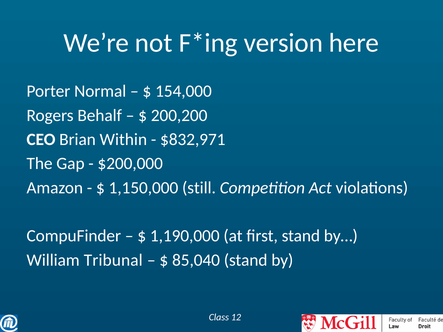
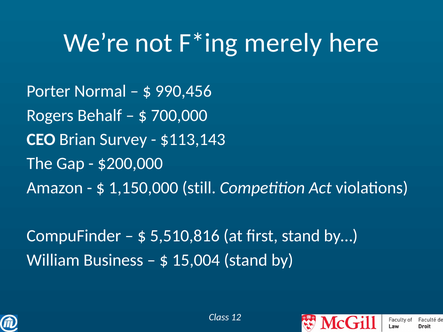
version: version -> merely (283, 43)
154,000: 154,000 -> 990,456 (183, 91)
200,200: 200,200 -> 700,000 (179, 115)
Within: Within -> Survey (123, 140)
$832,971: $832,971 -> $113,143 (193, 140)
1,190,000: 1,190,000 -> 5,510,816 (185, 236)
Tribunal: Tribunal -> Business (113, 260)
85,040: 85,040 -> 15,004 (196, 260)
